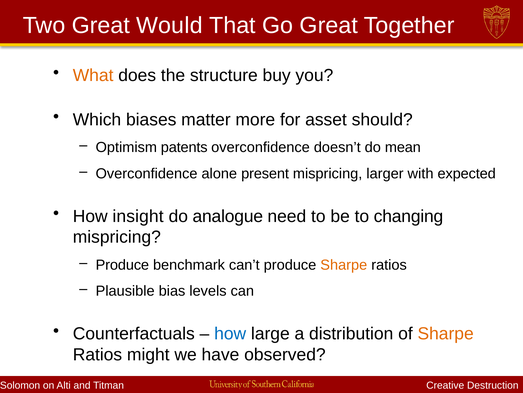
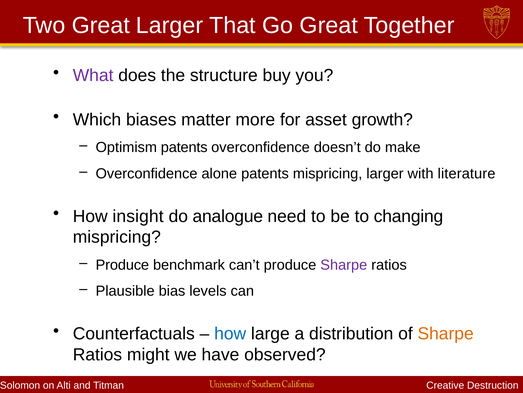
Great Would: Would -> Larger (170, 26)
What colour: orange -> purple (93, 75)
should: should -> growth (382, 119)
mean: mean -> make (403, 147)
alone present: present -> patents (265, 173)
expected: expected -> literature (467, 173)
Sharpe colour: orange -> purple (344, 264)
